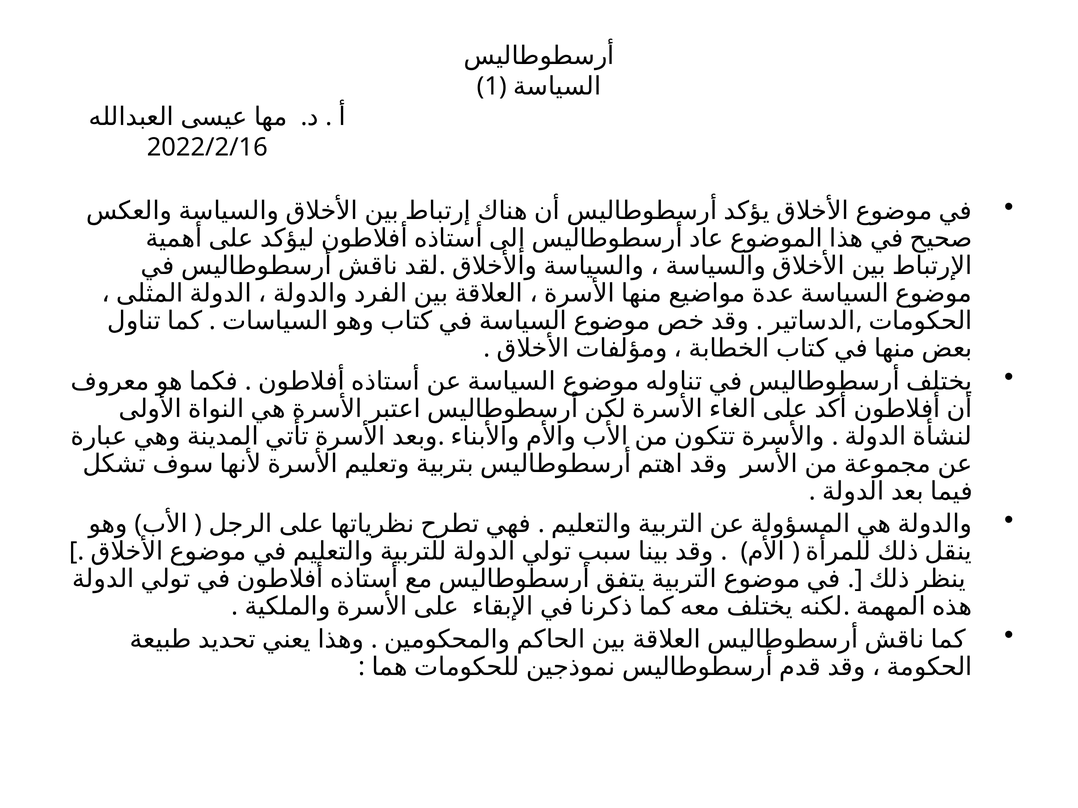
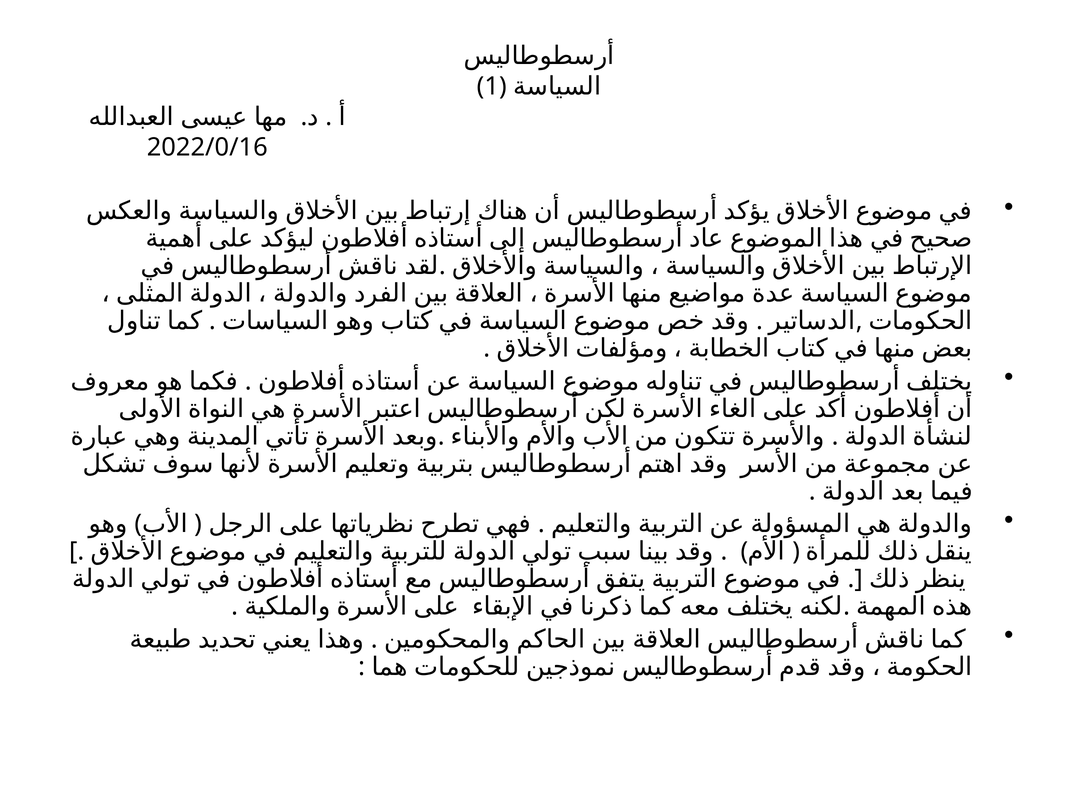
2022/2/16: 2022/2/16 -> 2022/0/16 (207, 147)
